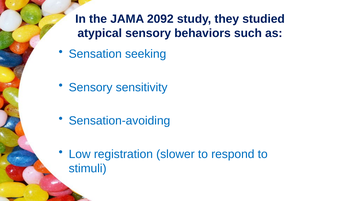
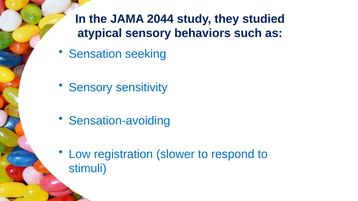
2092: 2092 -> 2044 (160, 19)
